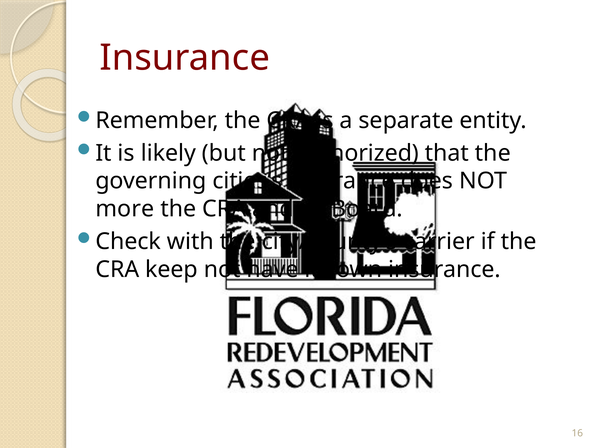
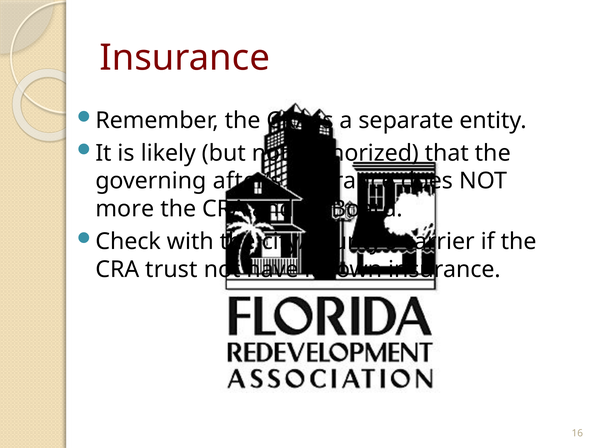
cities’s: cities’s -> after’s (247, 181)
keep: keep -> trust (171, 269)
